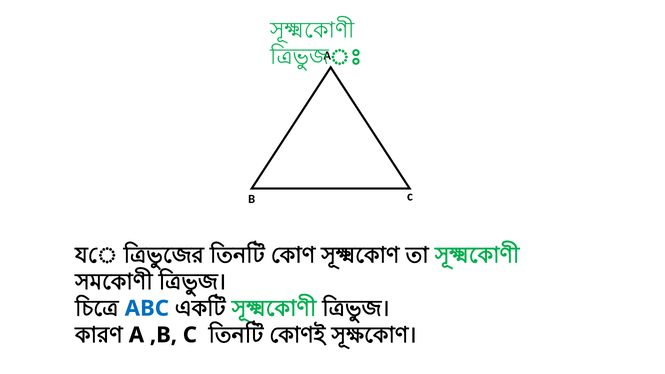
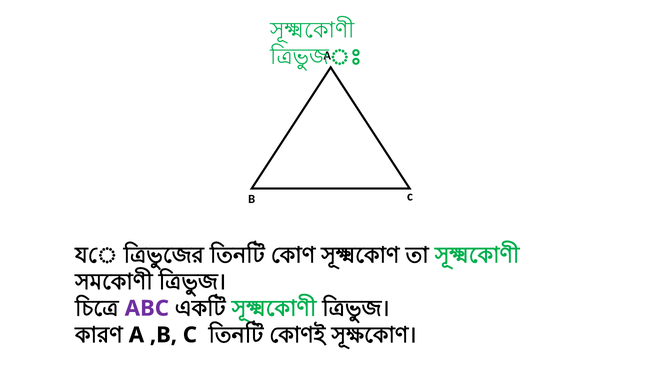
ABC colour: blue -> purple (147, 308)
